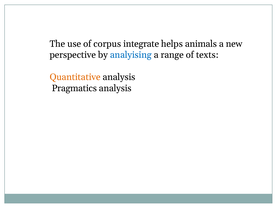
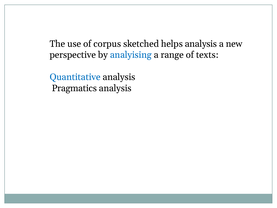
integrate: integrate -> sketched (141, 44)
helps animals: animals -> analysis (201, 44)
Quantitative colour: orange -> blue (75, 77)
